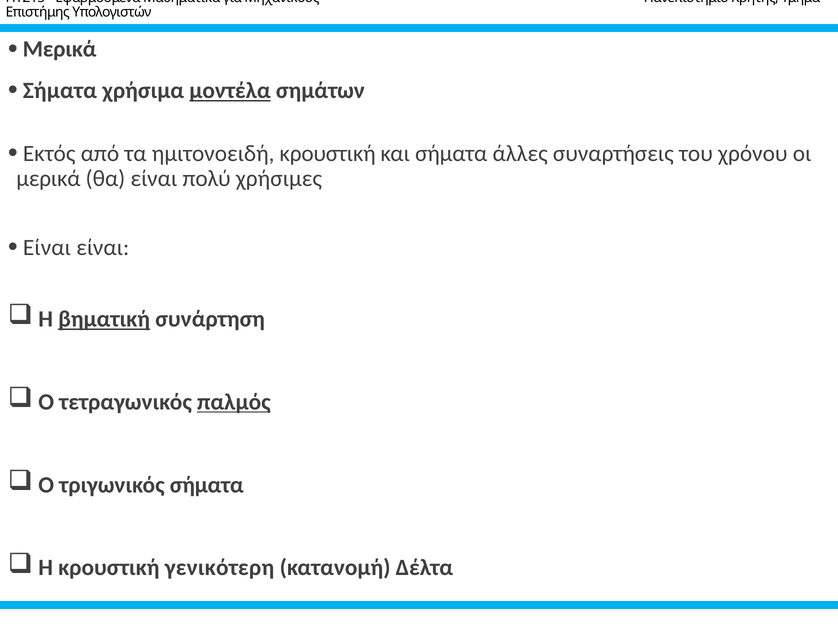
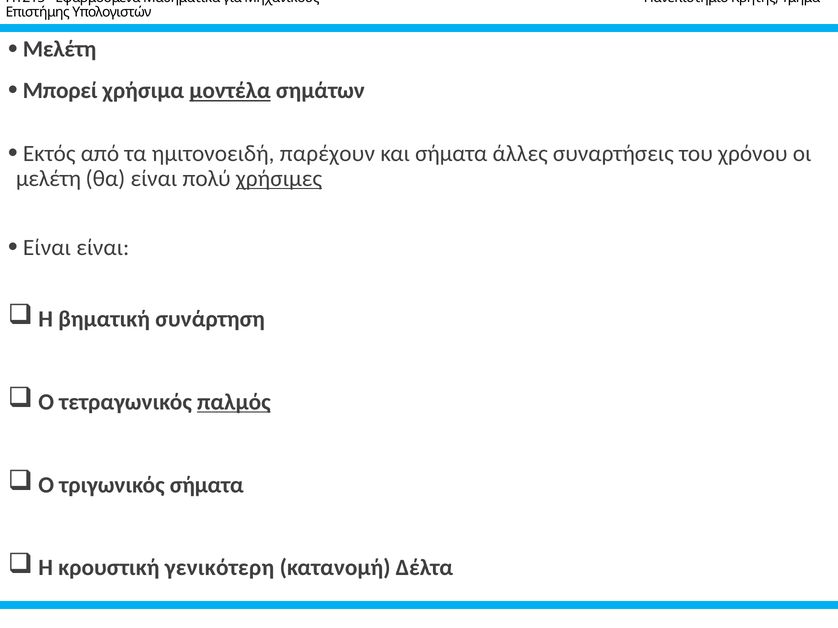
Μερικά: Μερικά -> Μελέτη (60, 49)
Σήματα: Σήματα -> Μπορεί (60, 91)
ημιτονοειδή κρουστική: κρουστική -> παρέχουν (327, 153)
μερικά: μερικά -> μελέτη (48, 179)
χρήσιμες underline: none -> present (279, 179)
βηματική underline: present -> none (104, 319)
